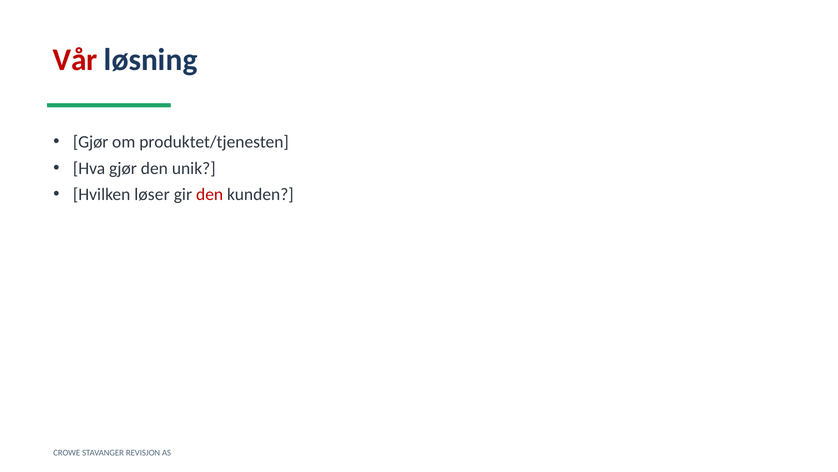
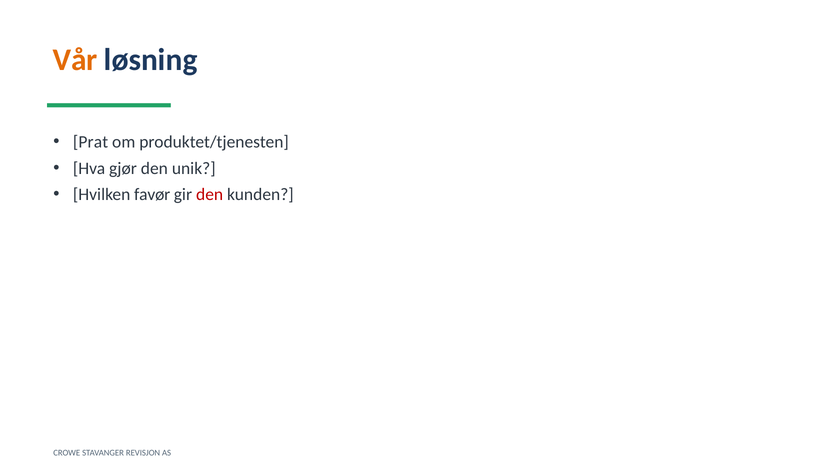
Vår colour: red -> orange (75, 60)
Gjør: Gjør -> Prat (91, 142)
løser: løser -> favør (152, 194)
